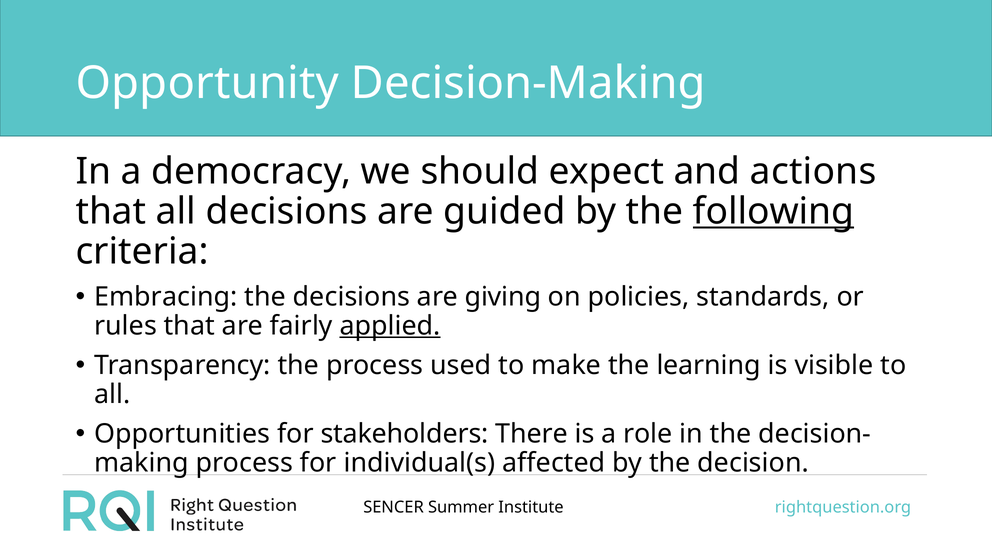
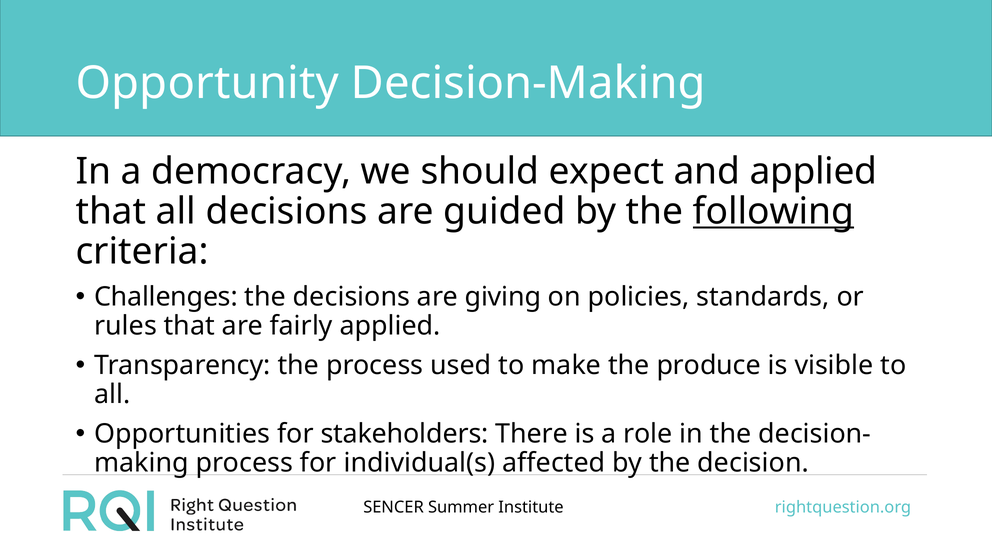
and actions: actions -> applied (813, 171)
Embracing: Embracing -> Challenges (166, 297)
applied underline: present -> none (390, 326)
learning: learning -> produce (709, 365)
